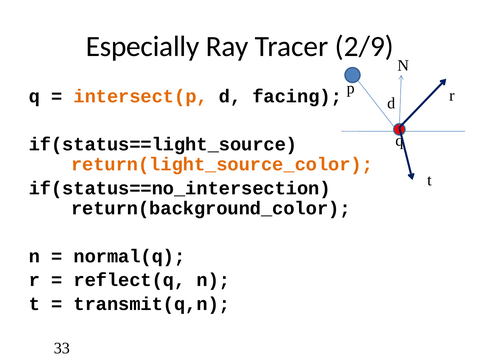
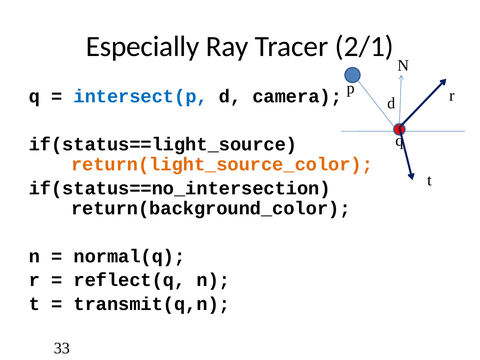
2/9: 2/9 -> 2/1 (364, 46)
intersect(p colour: orange -> blue (141, 96)
facing: facing -> camera (297, 96)
